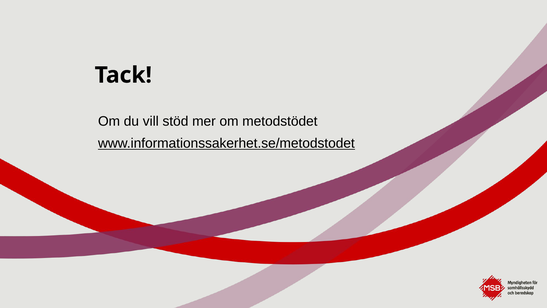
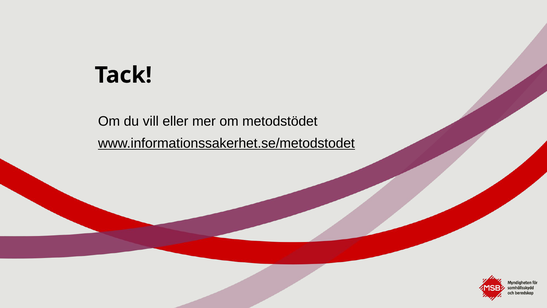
stöd: stöd -> eller (175, 121)
